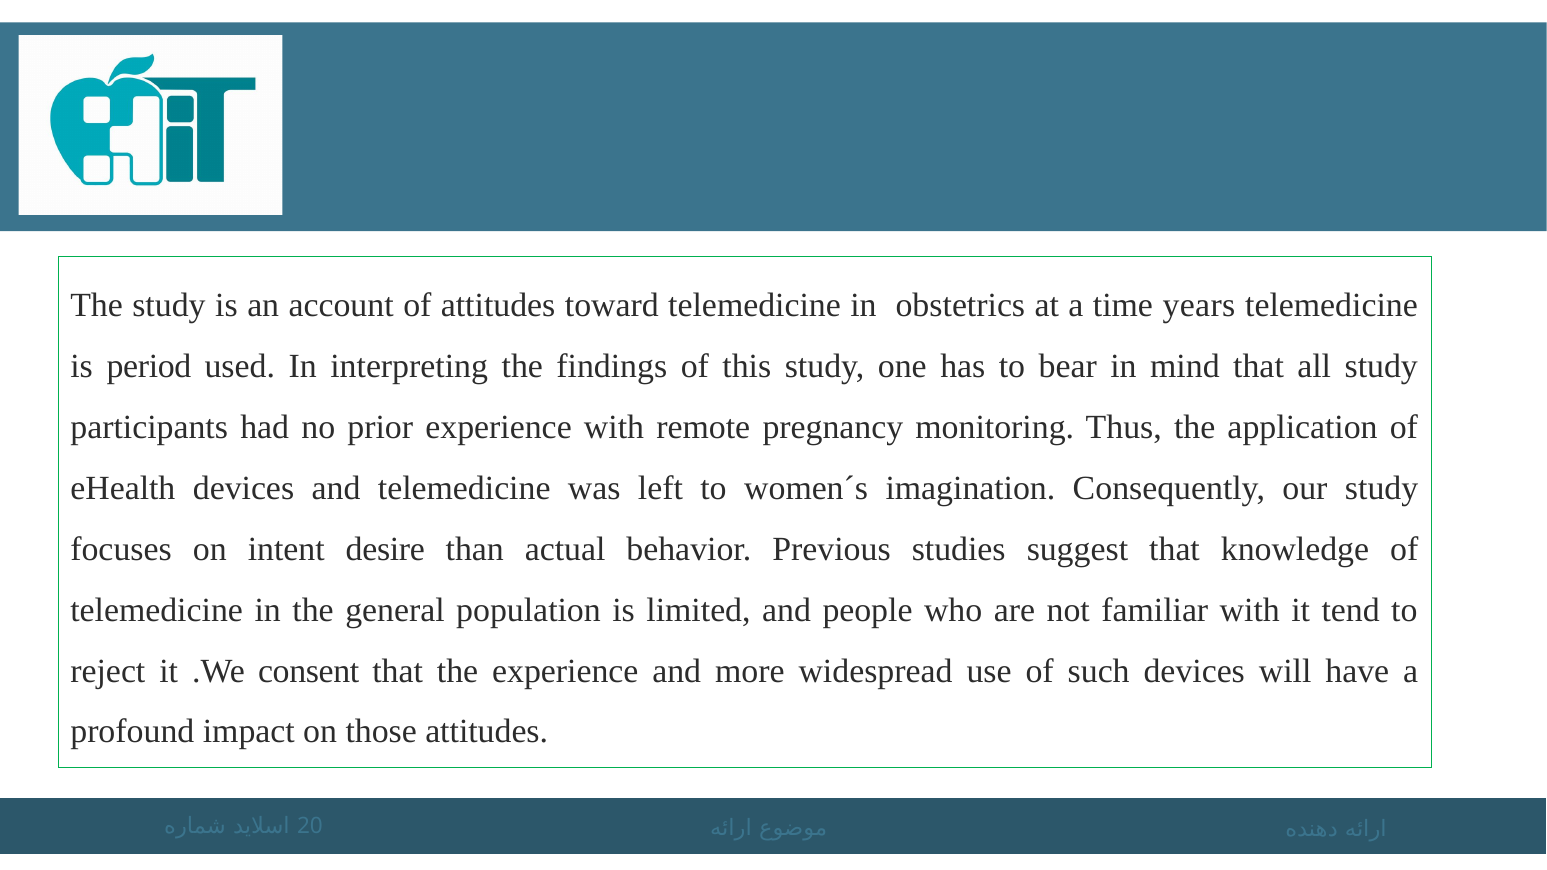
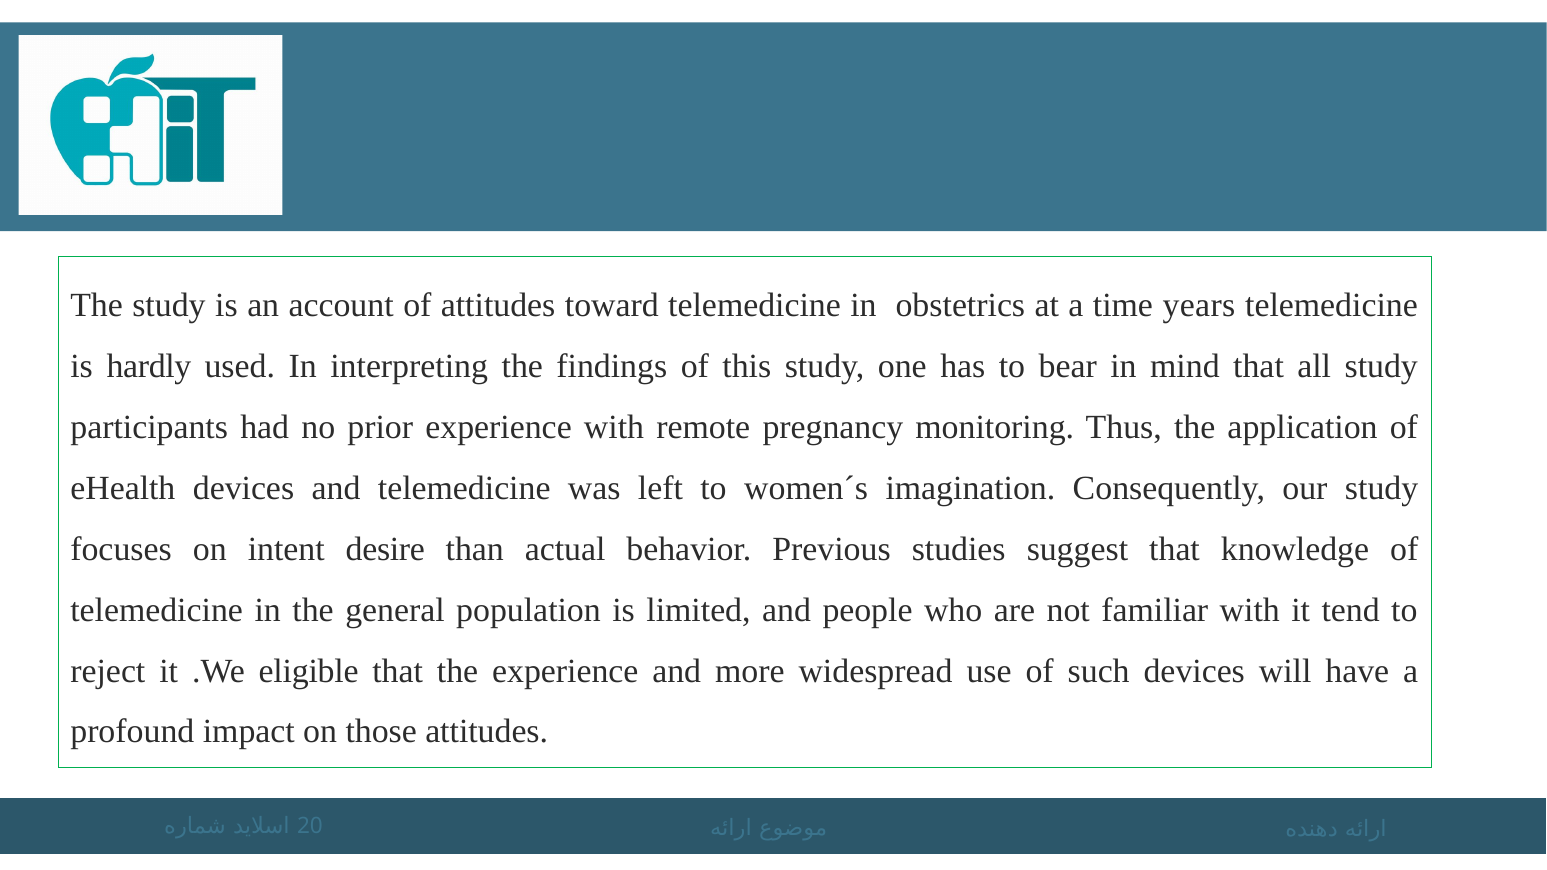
period: period -> hardly (149, 367)
consent: consent -> eligible (309, 671)
